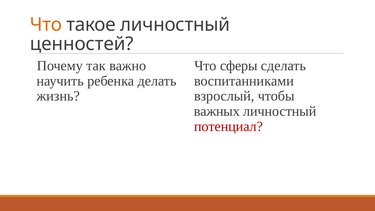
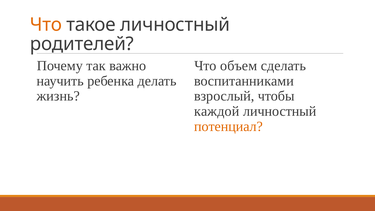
ценностей: ценностей -> родителей (82, 44)
сферы: сферы -> объем (239, 66)
важных: важных -> каждой (217, 111)
потенциал colour: red -> orange (228, 126)
